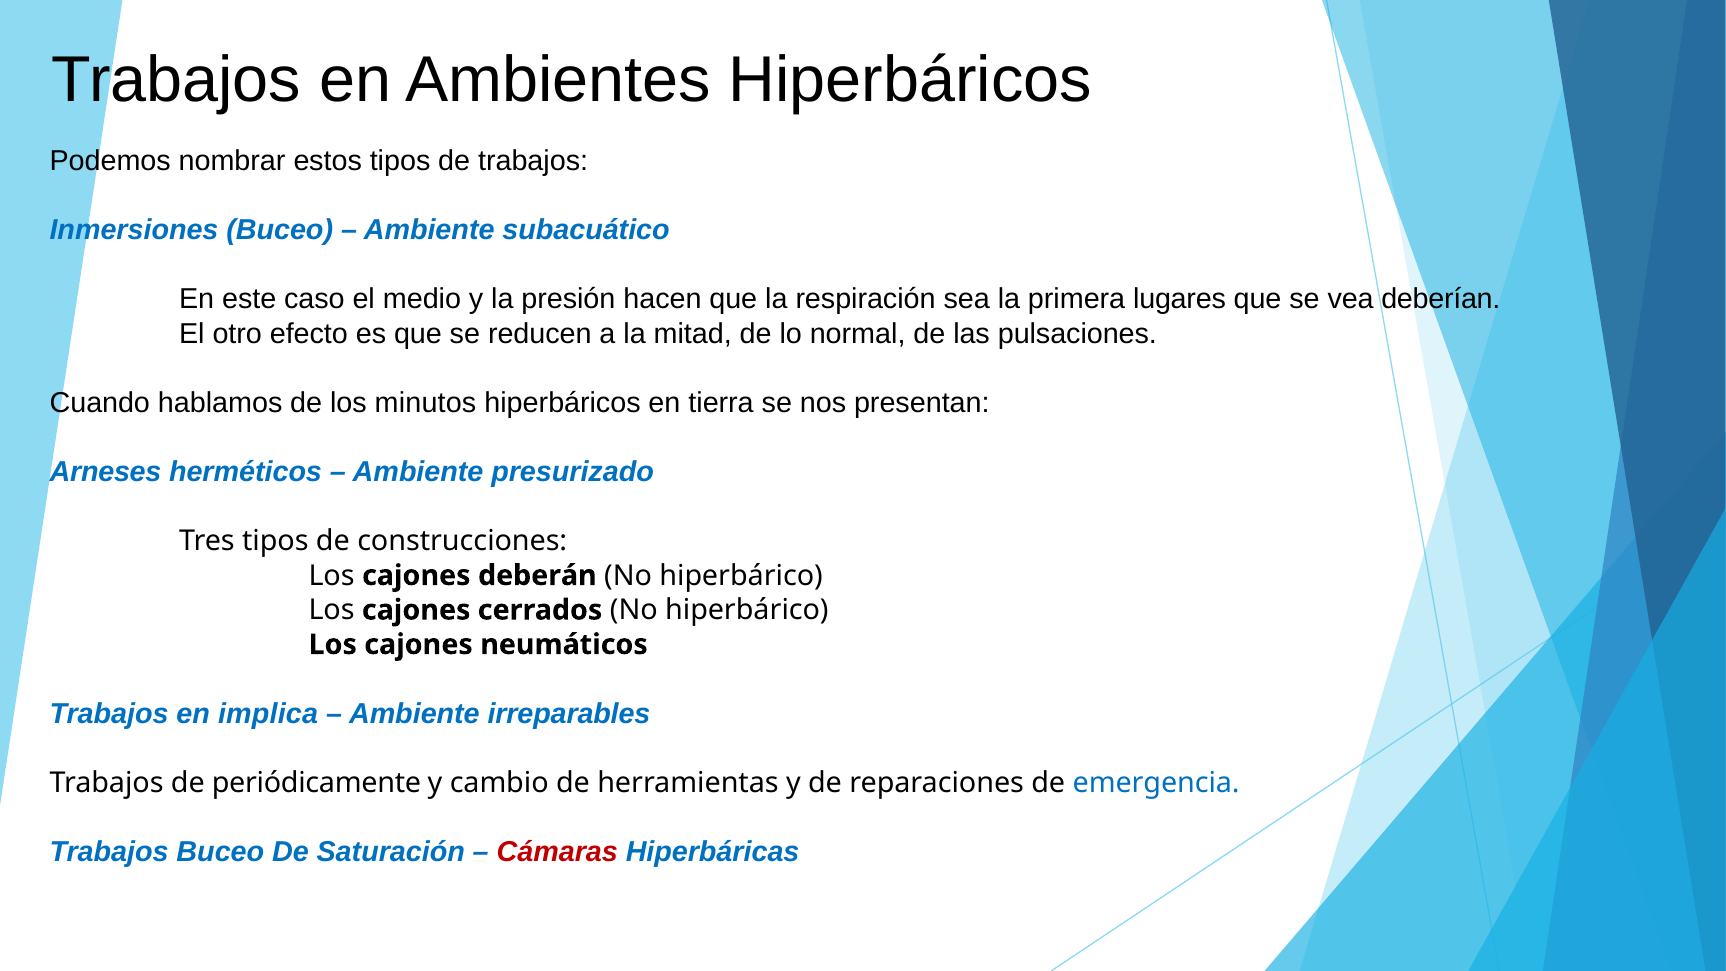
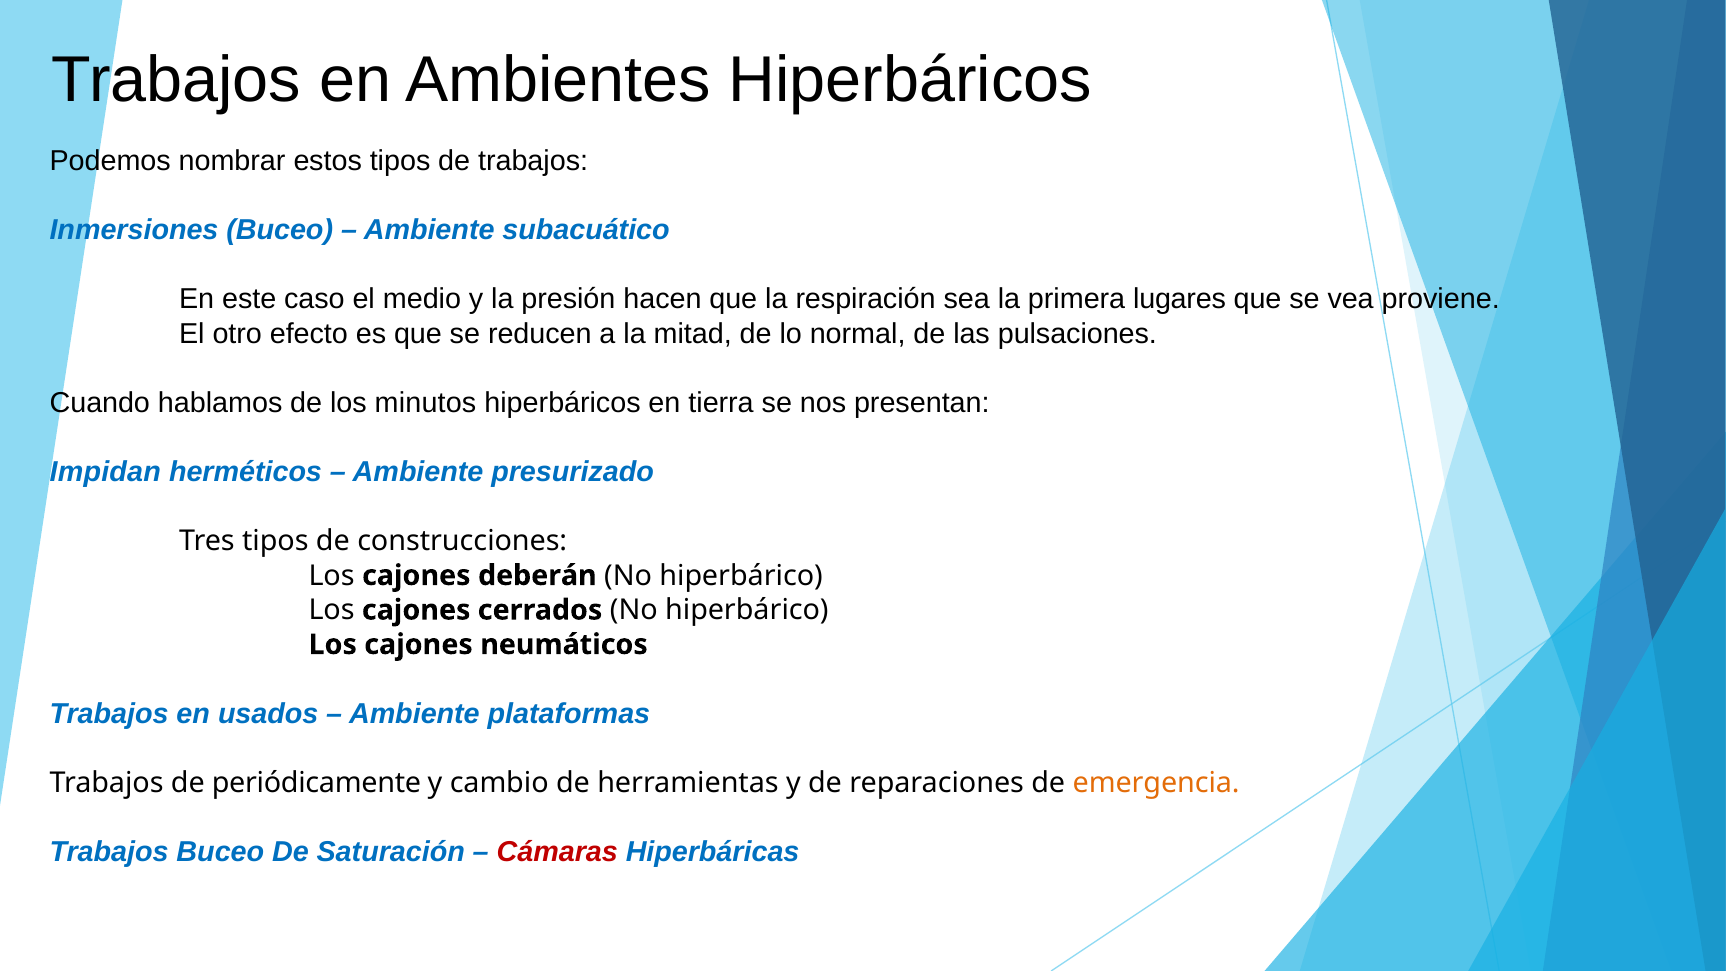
deberían: deberían -> proviene (1441, 299)
Arneses: Arneses -> Impidan (105, 472)
implica: implica -> usados (268, 713)
irreparables: irreparables -> plataformas (569, 713)
emergencia colour: blue -> orange (1156, 782)
